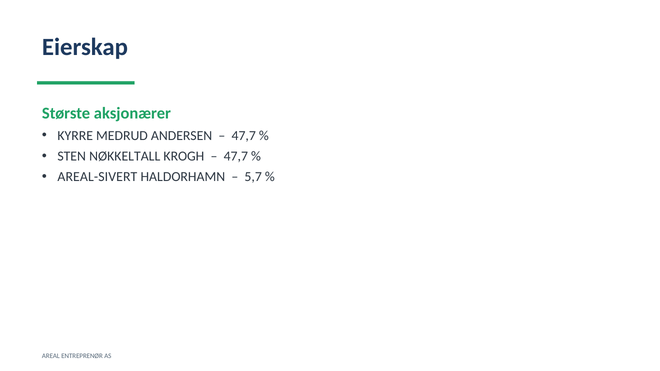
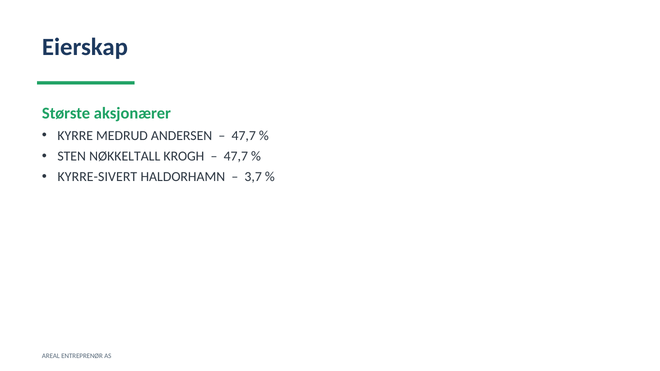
AREAL-SIVERT: AREAL-SIVERT -> KYRRE-SIVERT (97, 177)
5,7: 5,7 -> 3,7 (253, 177)
